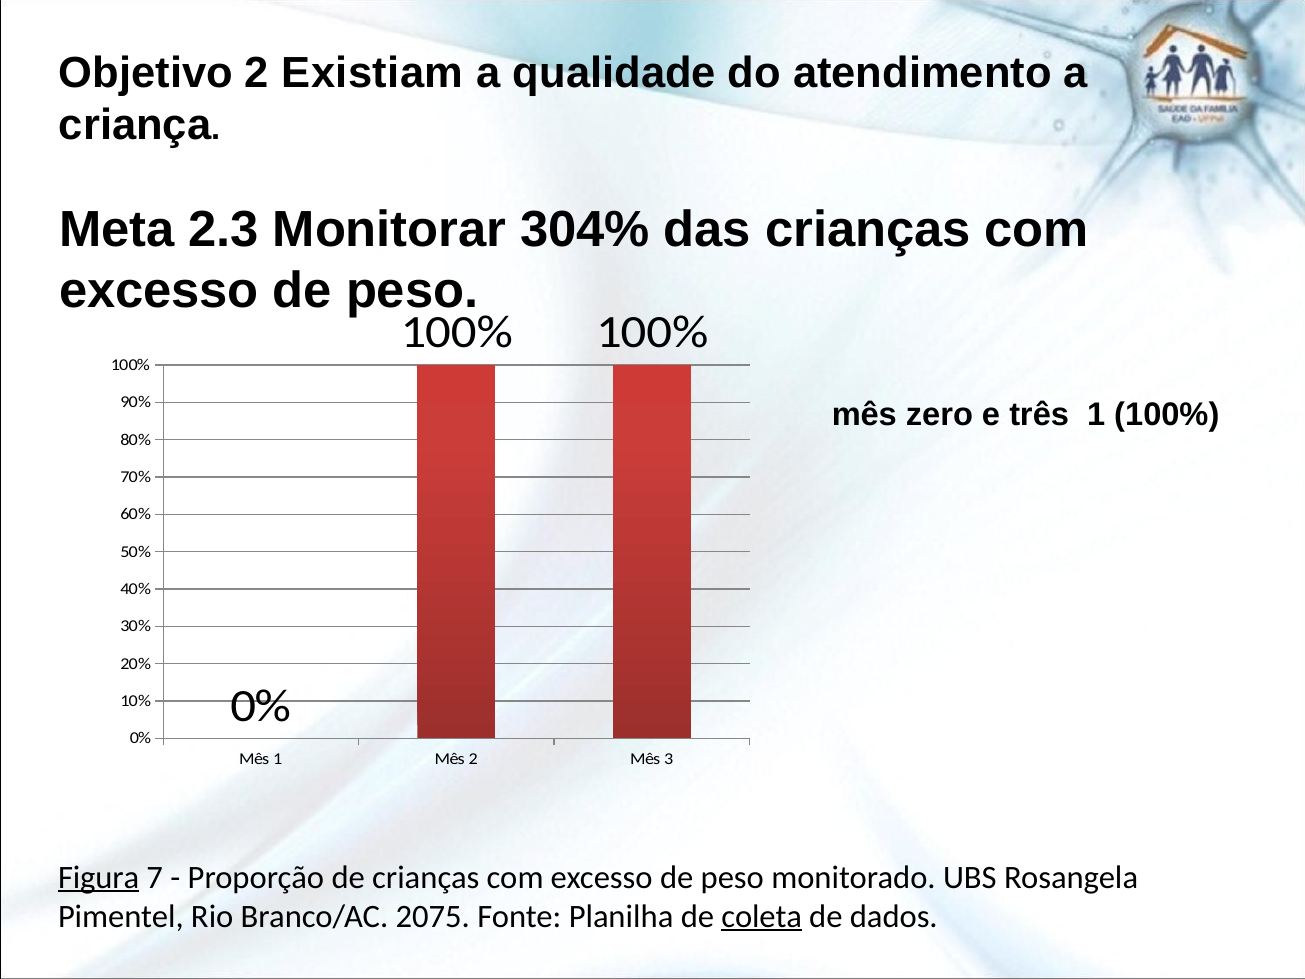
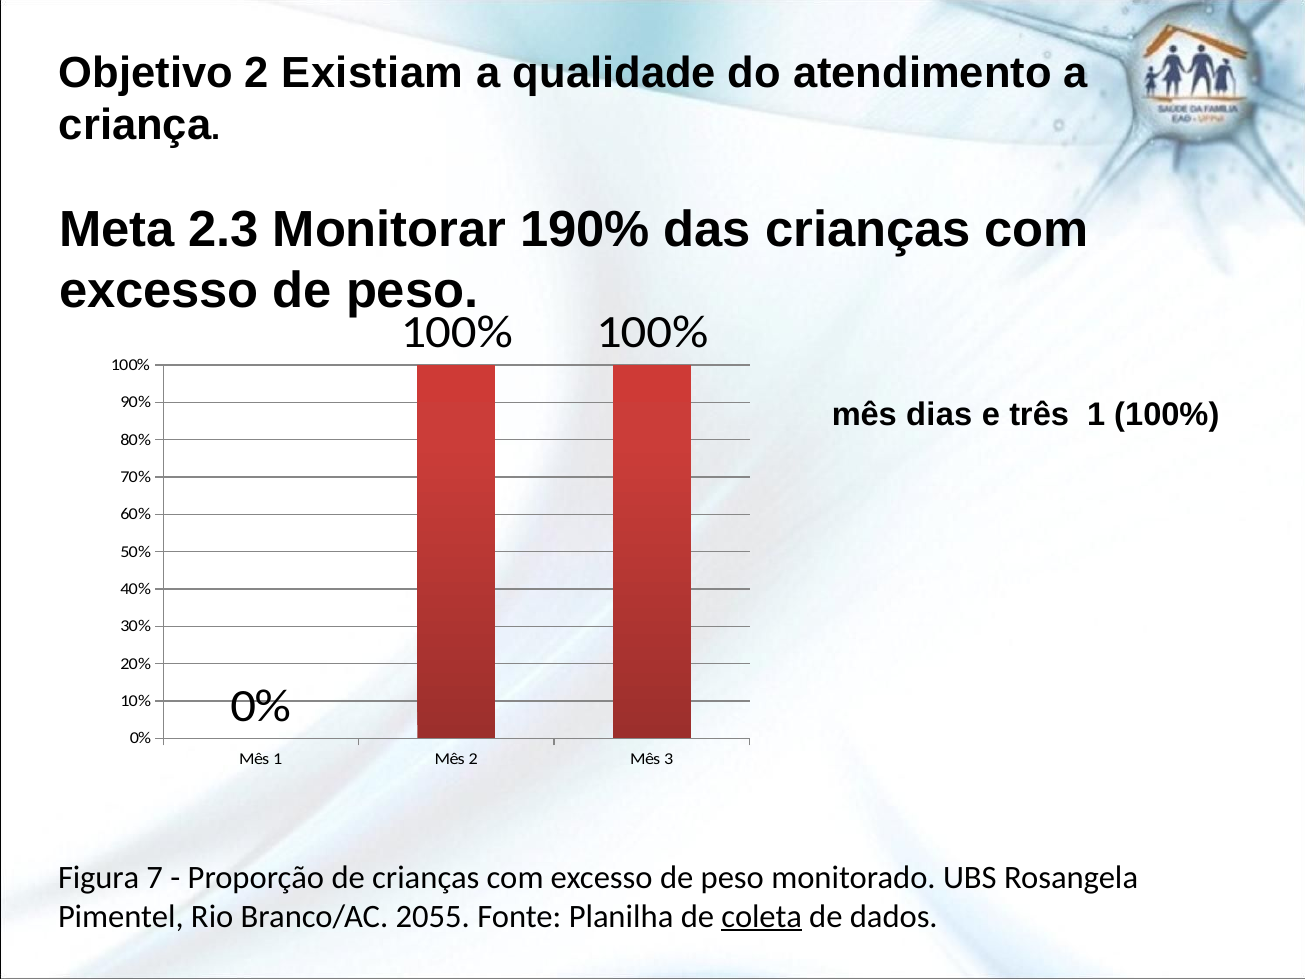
304%: 304% -> 190% (585, 230)
zero: zero -> dias (939, 415)
Figura underline: present -> none (99, 877)
2075: 2075 -> 2055 (433, 916)
